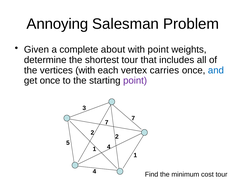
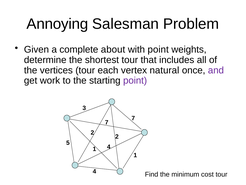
vertices with: with -> tour (85, 70)
carries: carries -> natural (164, 70)
and colour: blue -> purple (216, 70)
get once: once -> work (50, 80)
